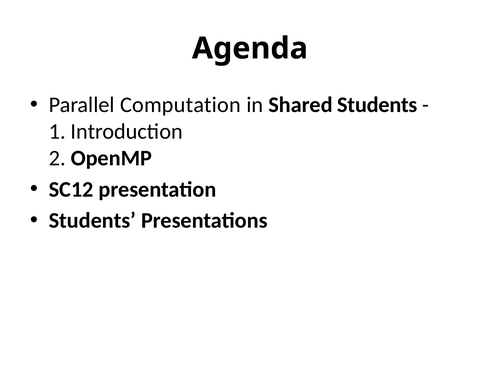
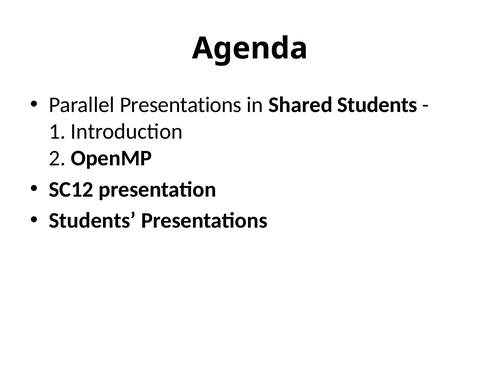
Parallel Computation: Computation -> Presentations (181, 105)
